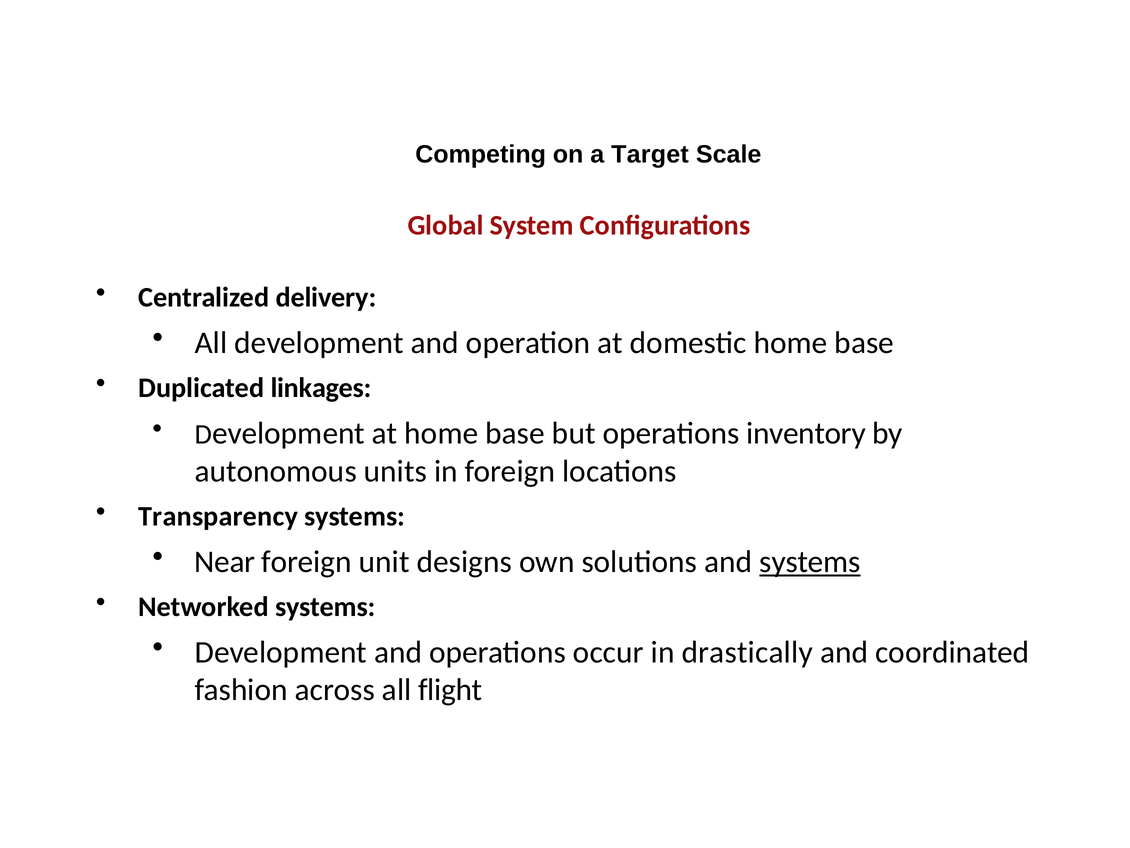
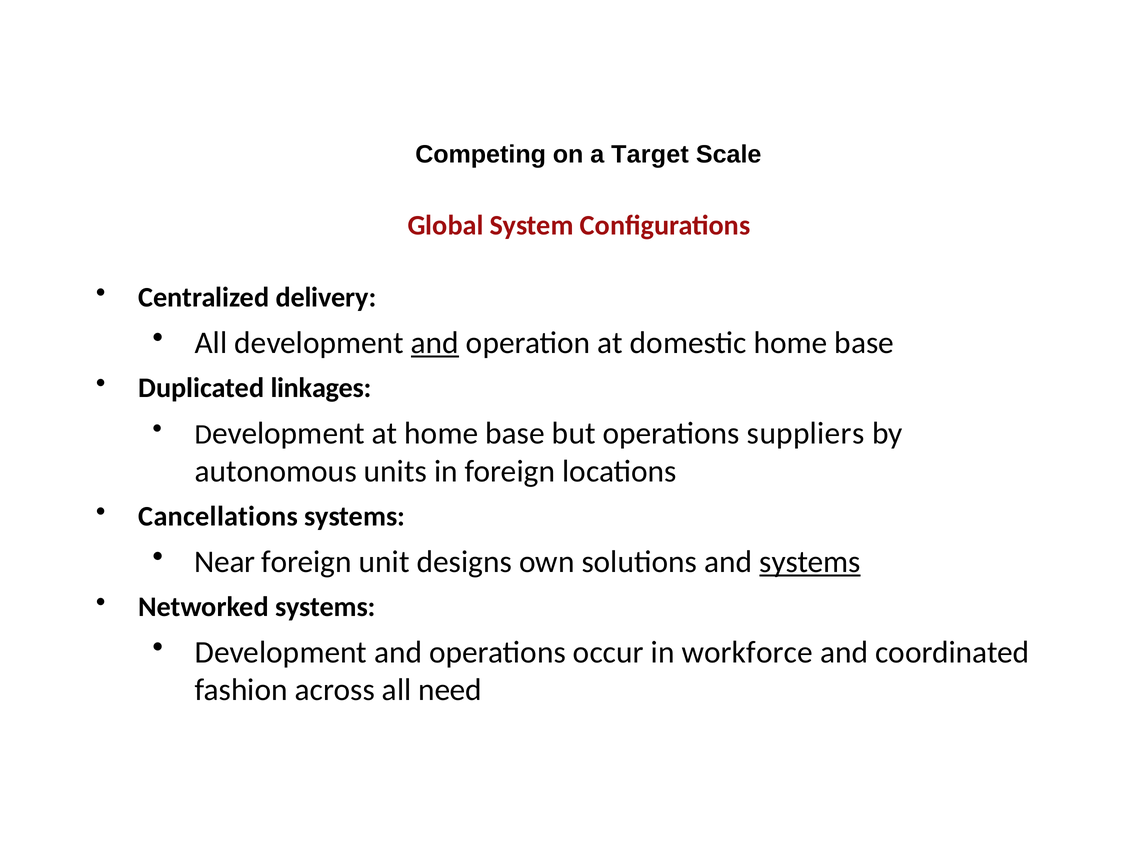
and underline: none -> present (435, 343)
inventory: inventory -> suppliers (806, 433)
Transparency: Transparency -> Cancellations (218, 516)
drastically: drastically -> workforce (747, 652)
flight: flight -> need (450, 690)
